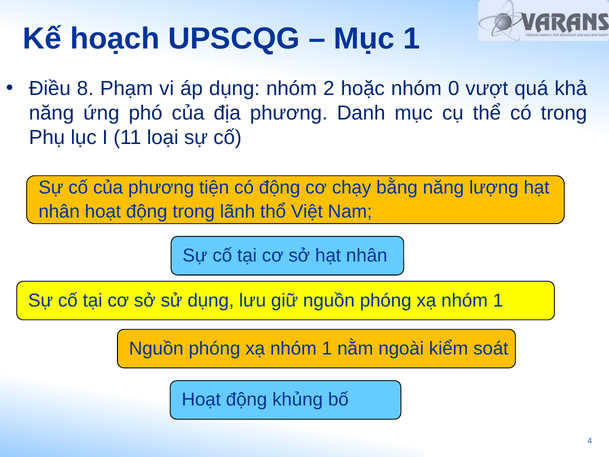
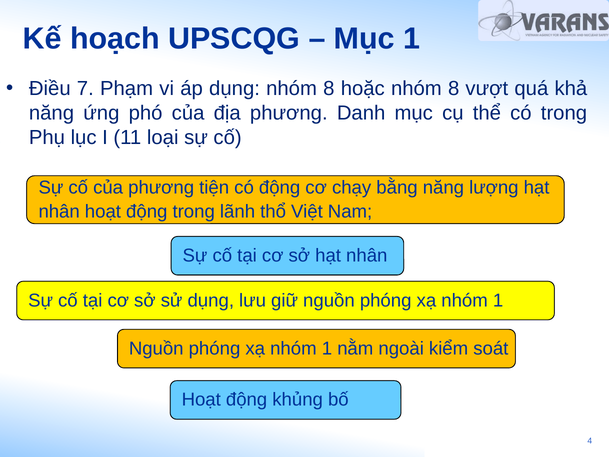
8: 8 -> 7 (85, 89)
dụng nhóm 2: 2 -> 8 (329, 89)
hoặc nhóm 0: 0 -> 8 (454, 89)
